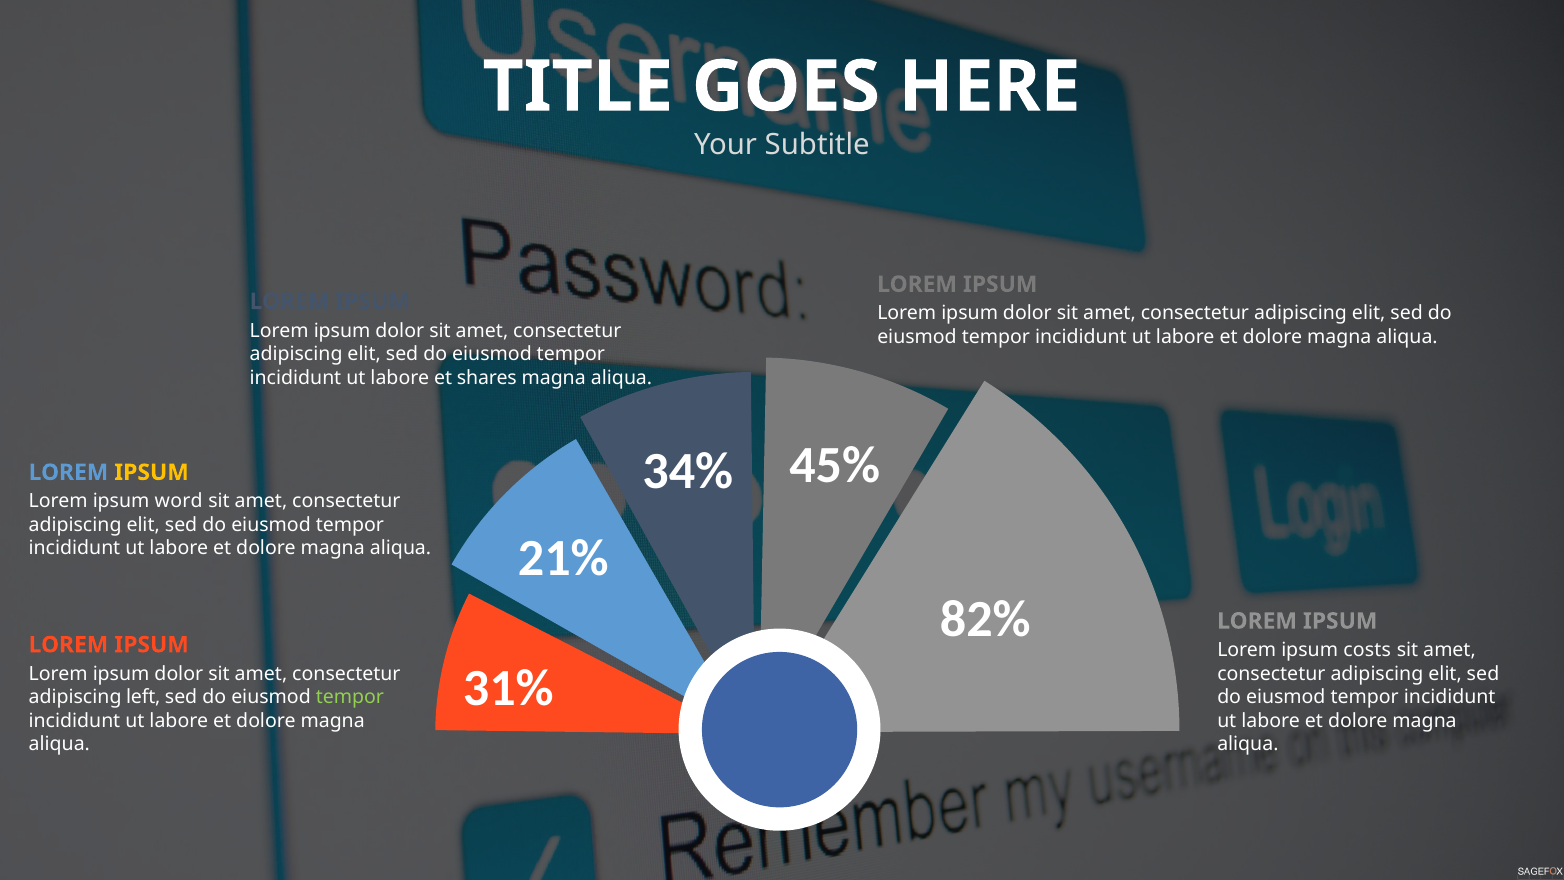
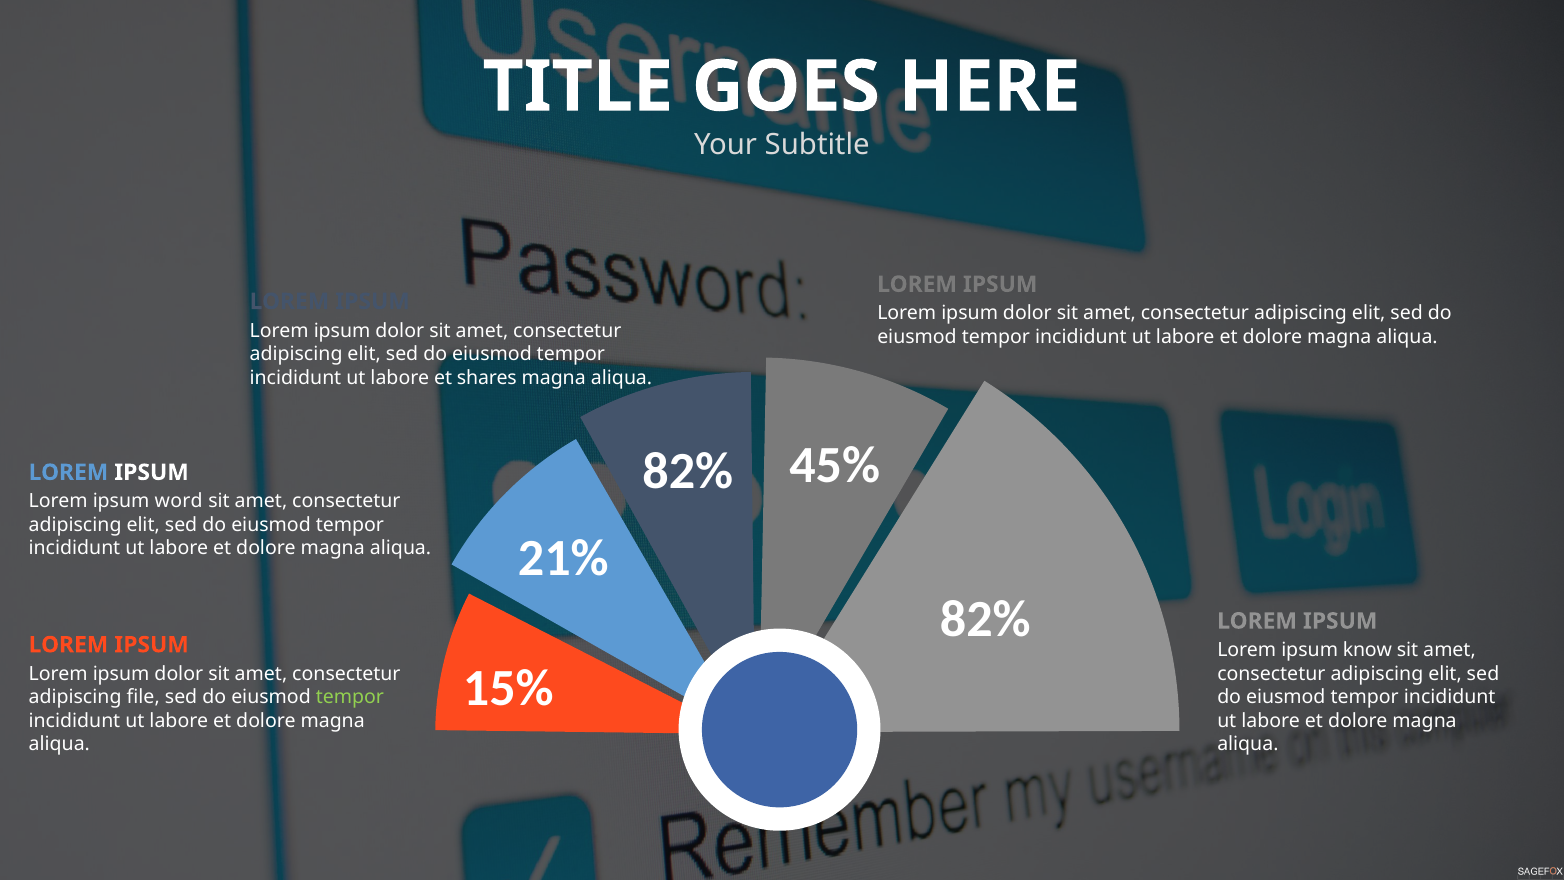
34%: 34% -> 82% (688, 471)
IPSUM colour: yellow -> white (152, 472)
costs: costs -> know (1367, 650)
31%: 31% -> 15% (508, 688)
left: left -> file (143, 697)
